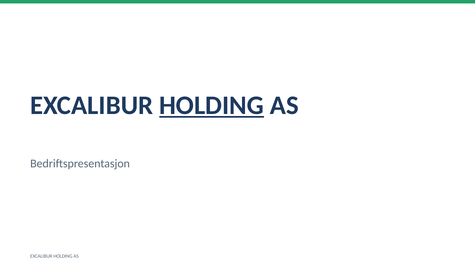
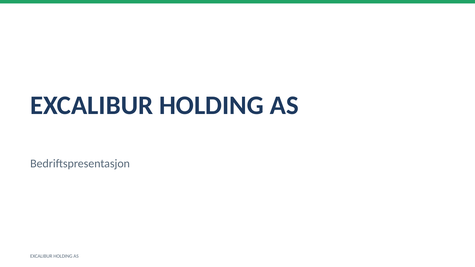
HOLDING underline: present -> none (212, 105)
